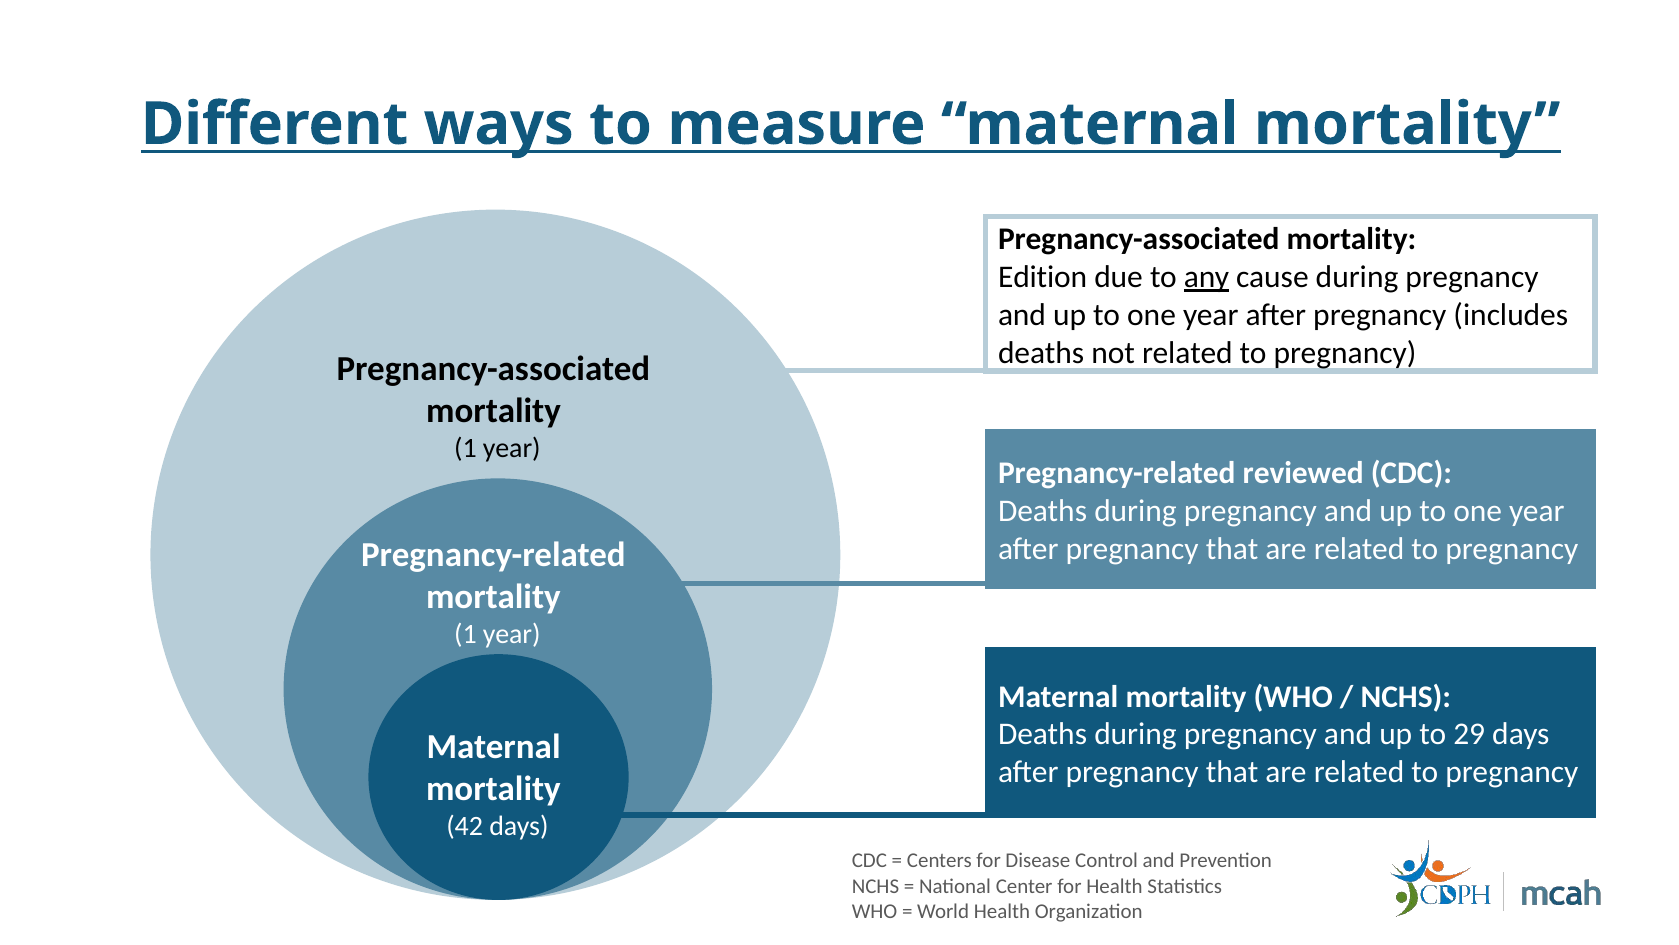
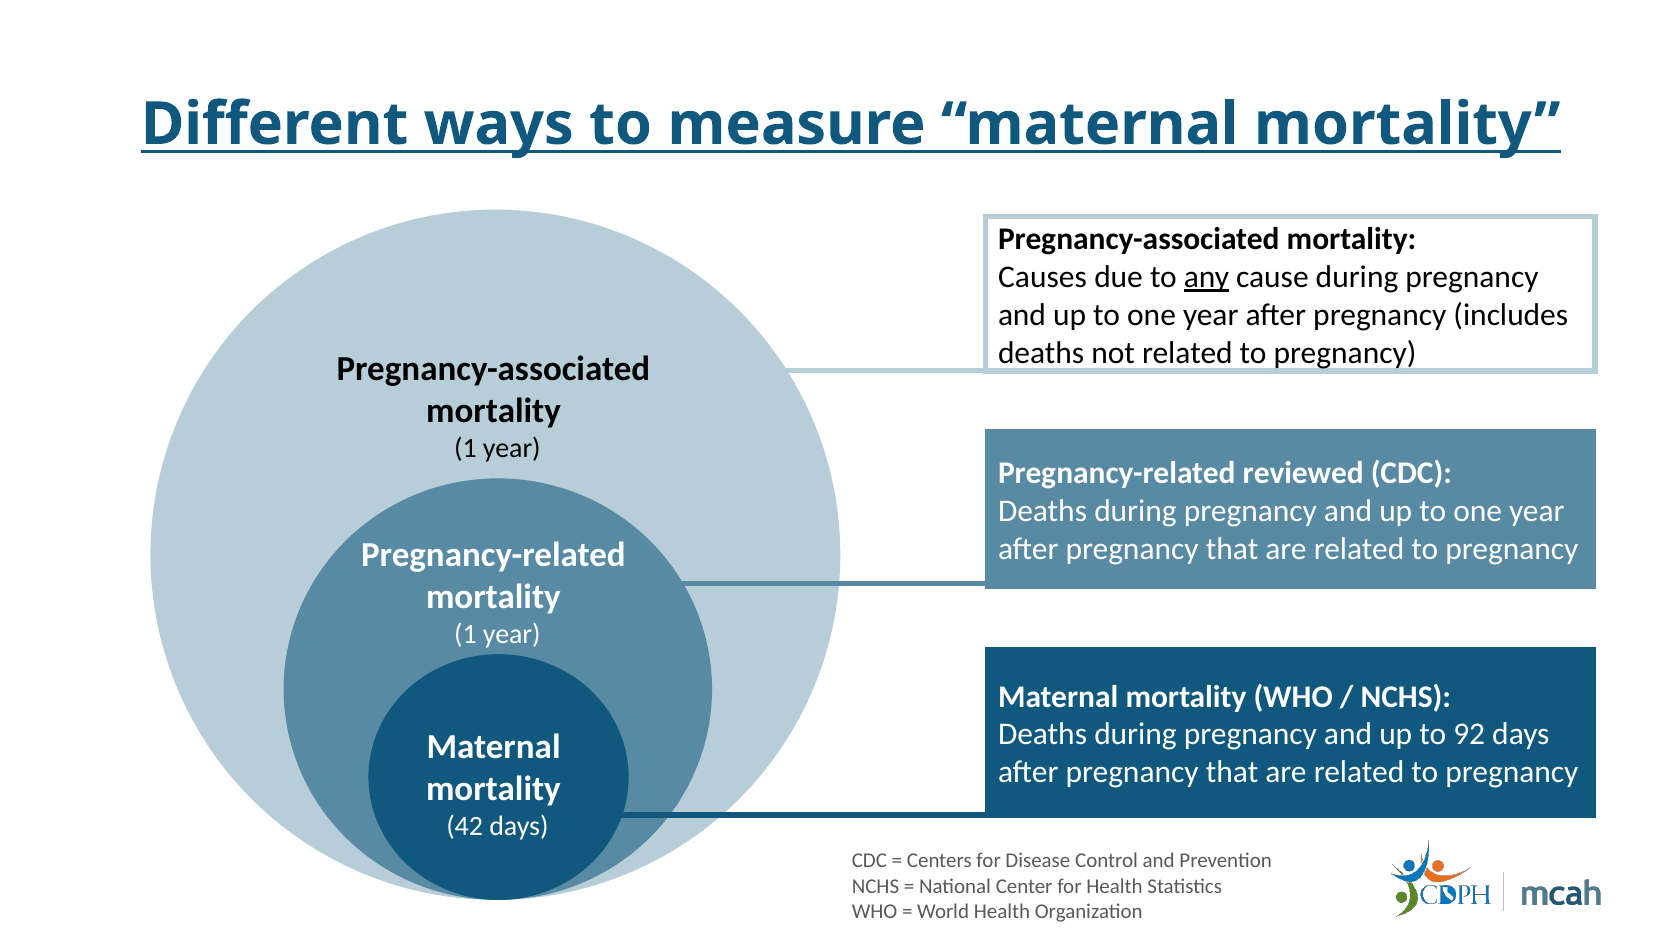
Edition: Edition -> Causes (1043, 277)
29: 29 -> 92 (1469, 734)
